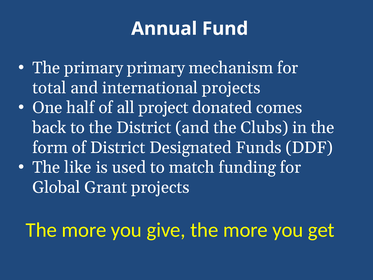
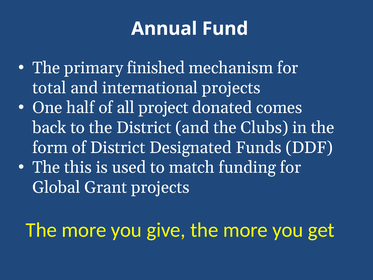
primary primary: primary -> finished (156, 68)
like: like -> this (78, 167)
